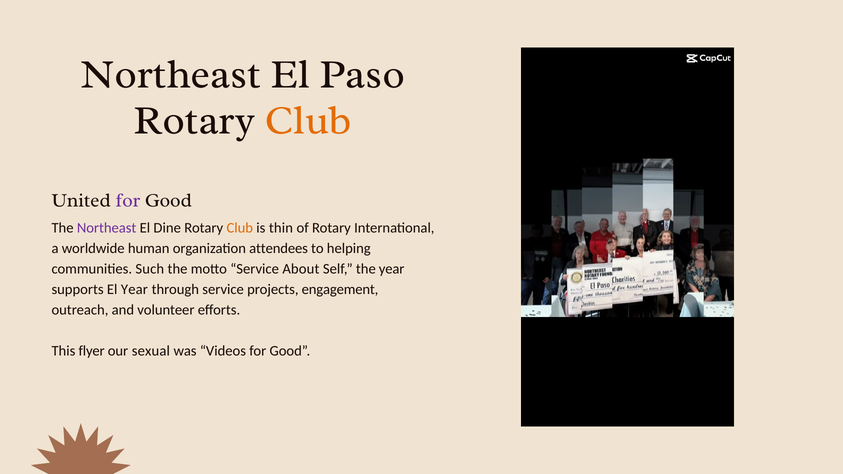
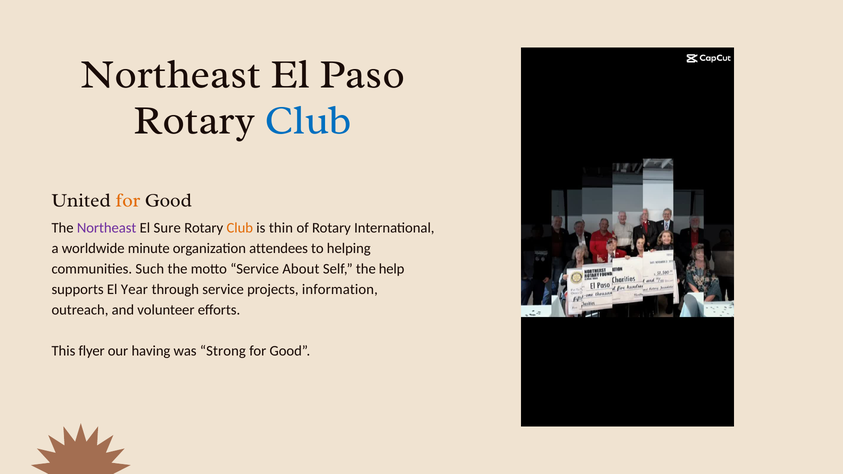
Club colour: orange -> blue (308, 120)
for colour: purple -> orange (128, 201)
Dine: Dine -> Sure (167, 228)
human: human -> minute (149, 249)
the year: year -> help (392, 269)
engagement: engagement -> information (340, 290)
sexual: sexual -> having (151, 351)
Videos: Videos -> Strong (223, 351)
